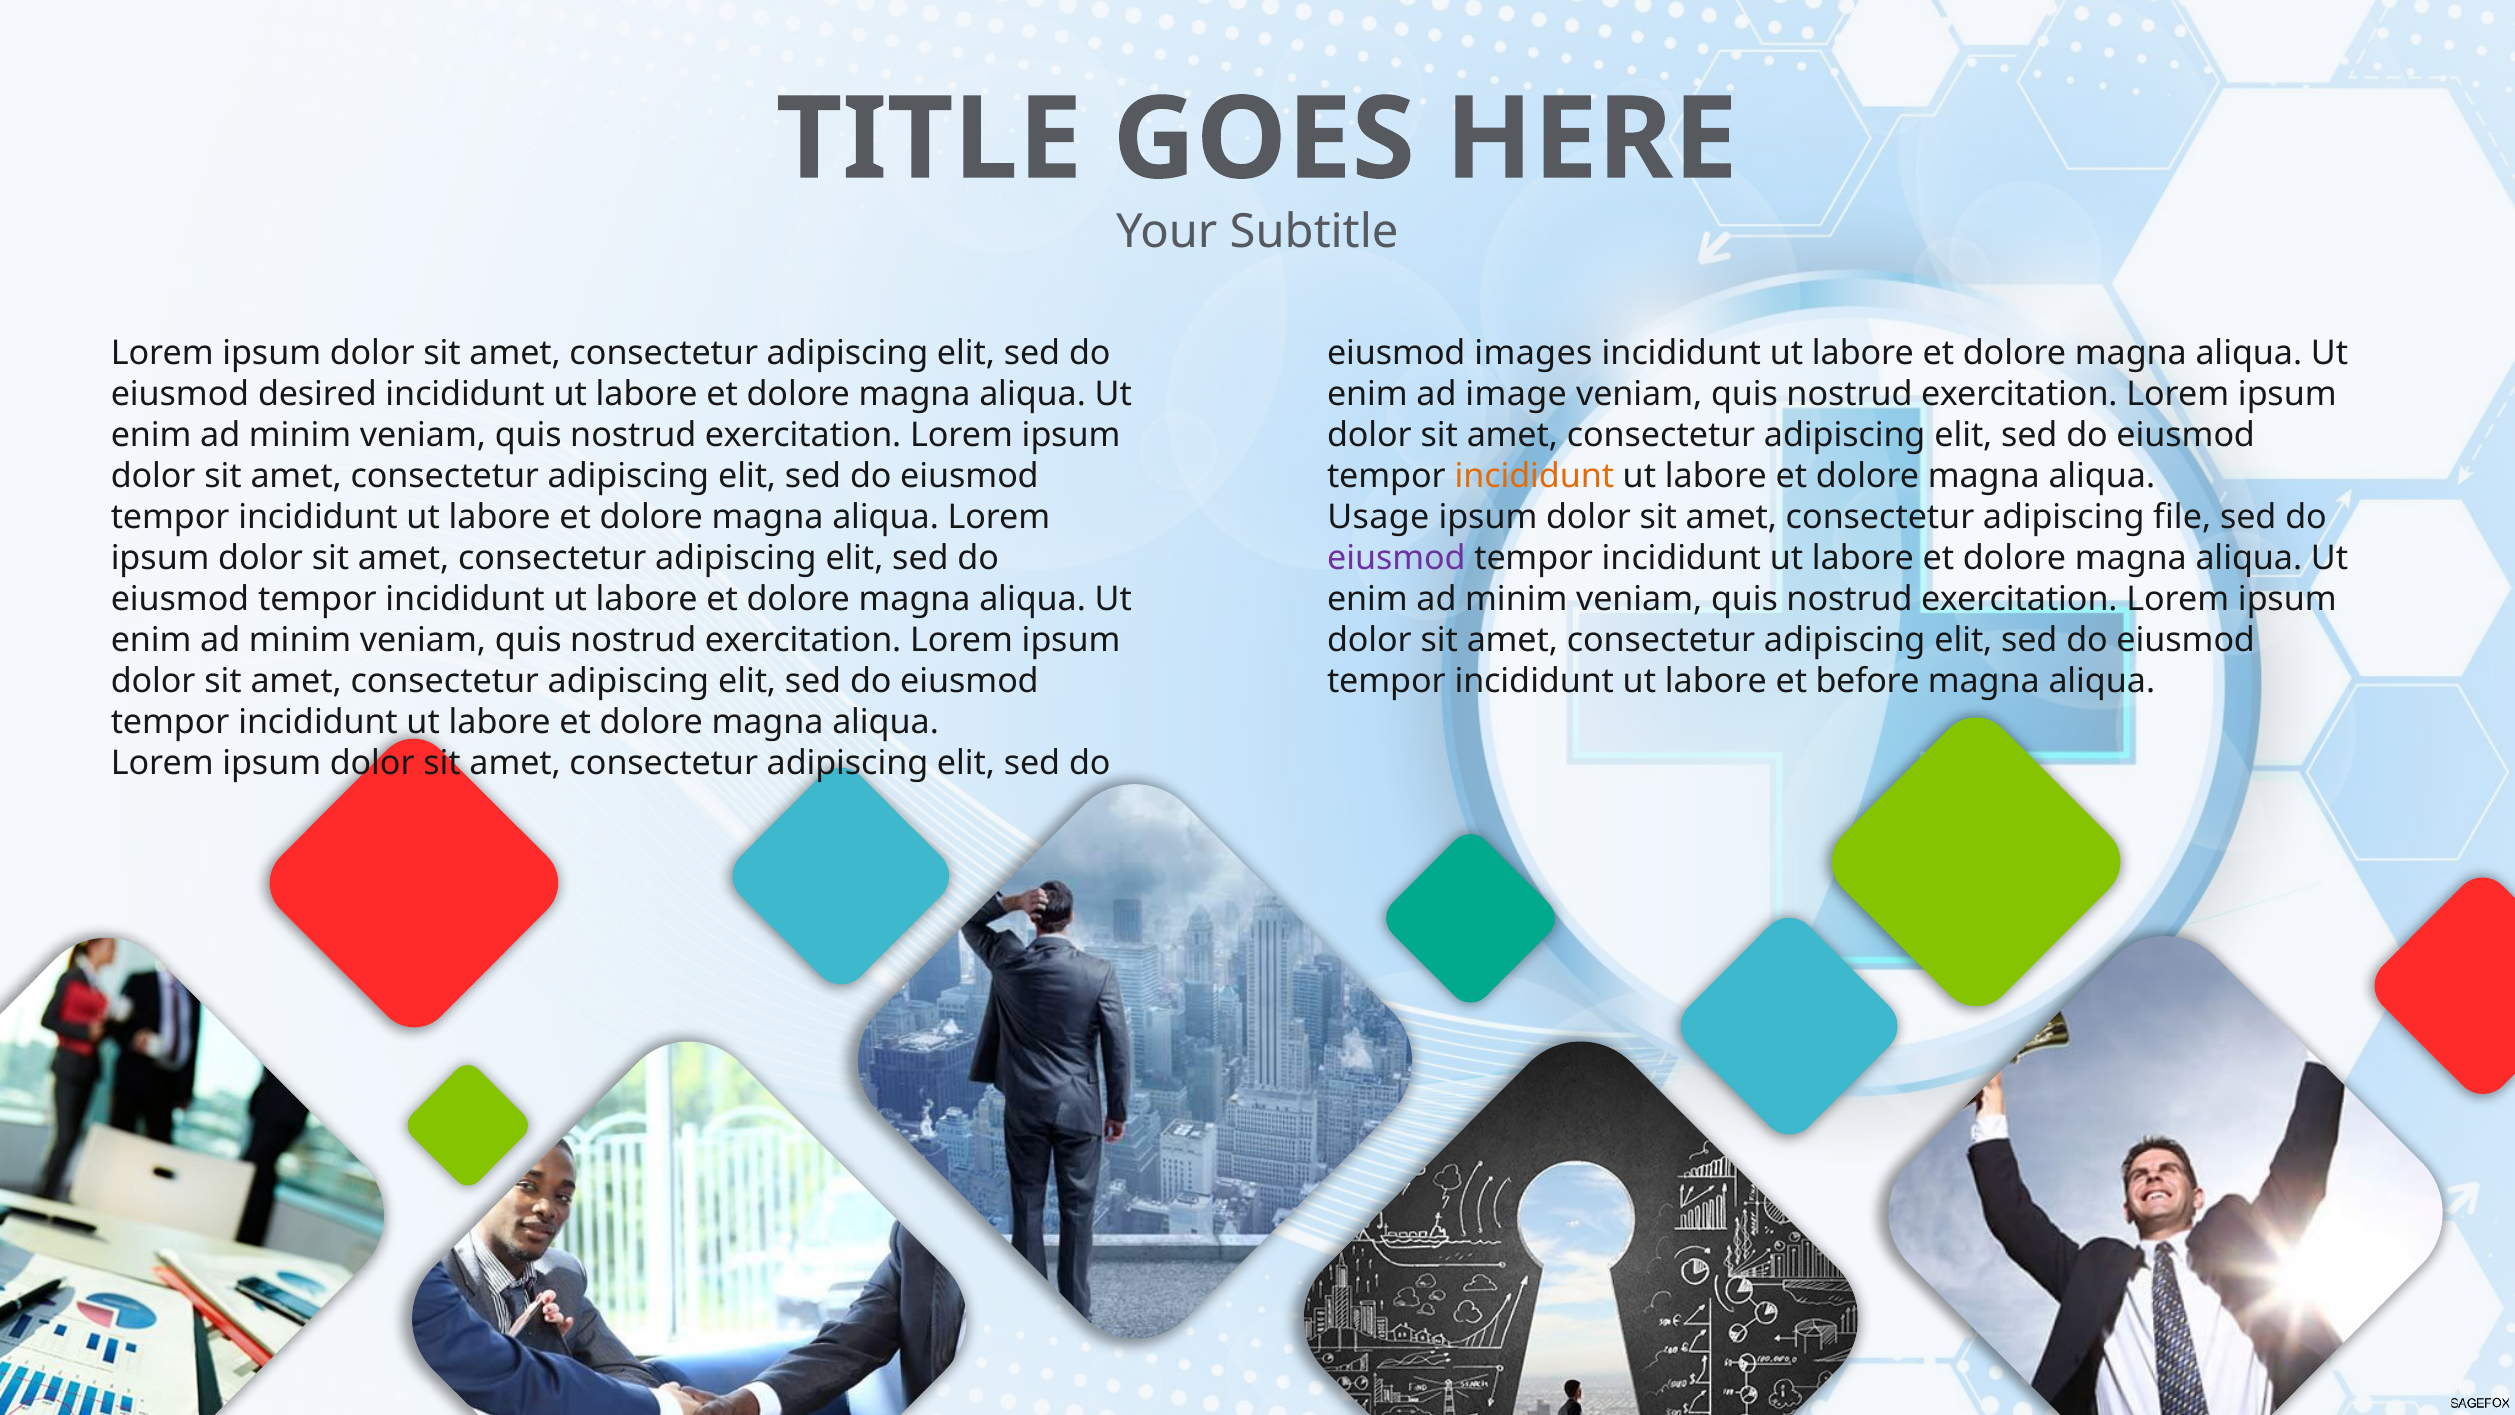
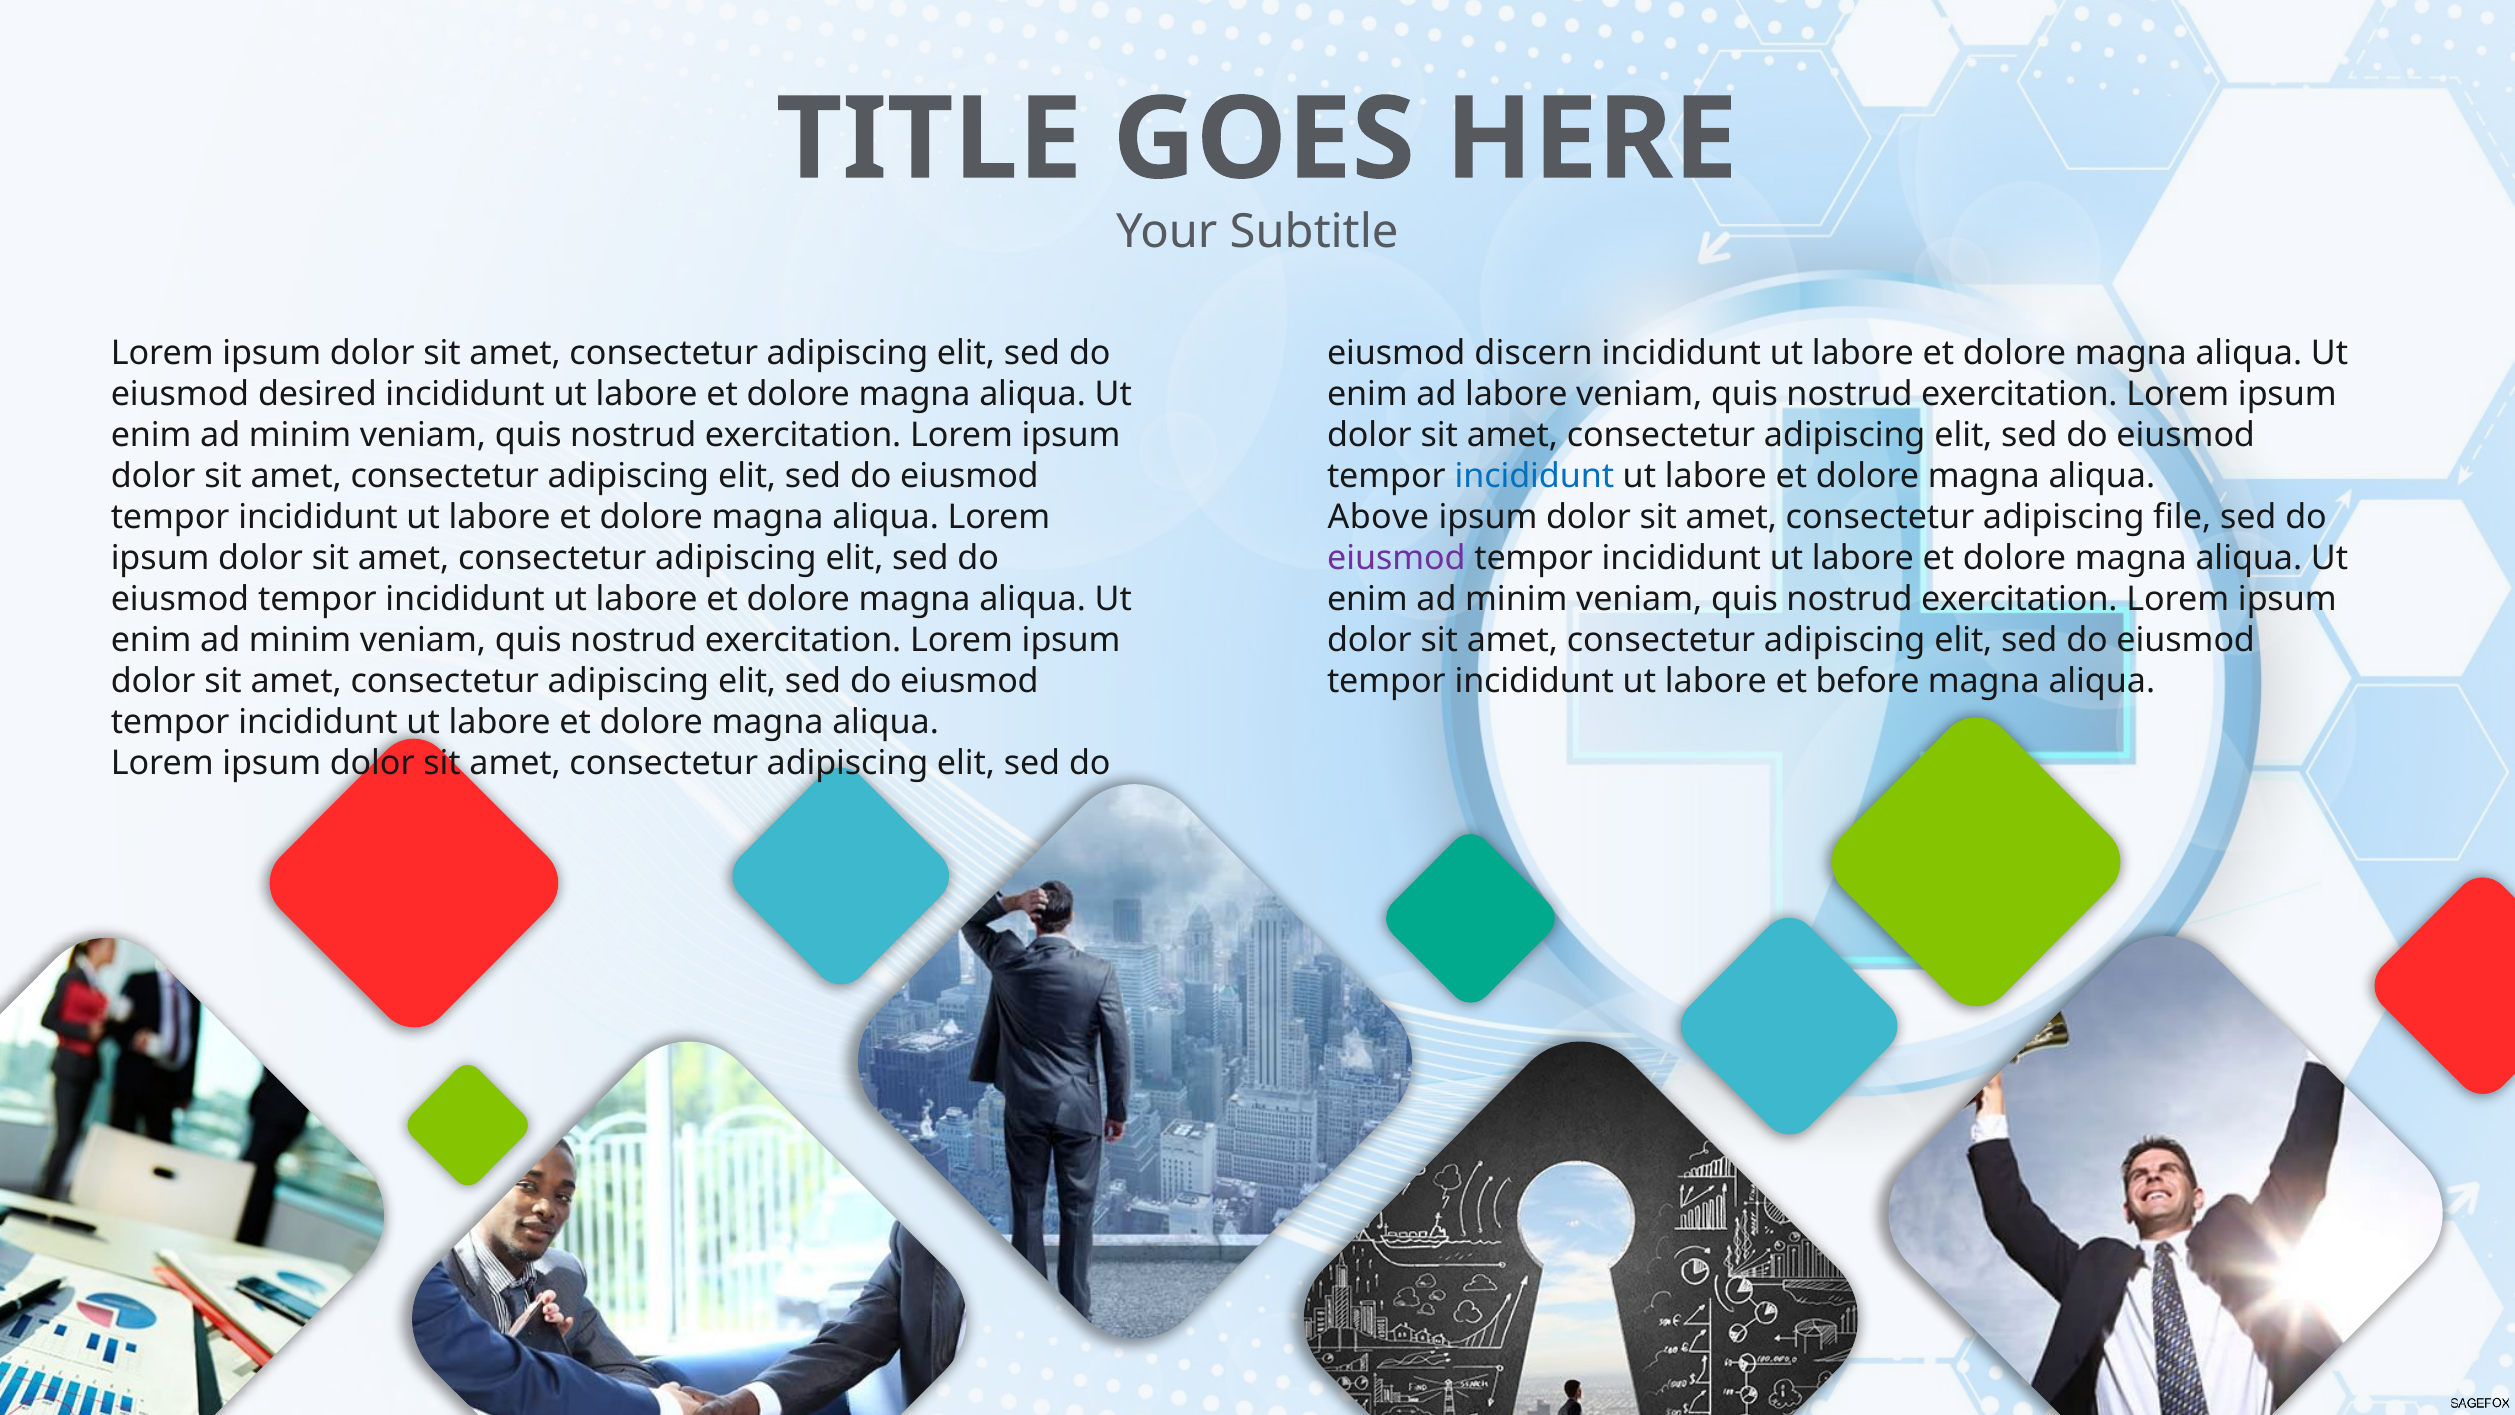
images: images -> discern (1533, 354)
ad image: image -> labore (1516, 395)
incididunt colour: orange -> blue (1534, 476)
Usage: Usage -> Above (1378, 517)
